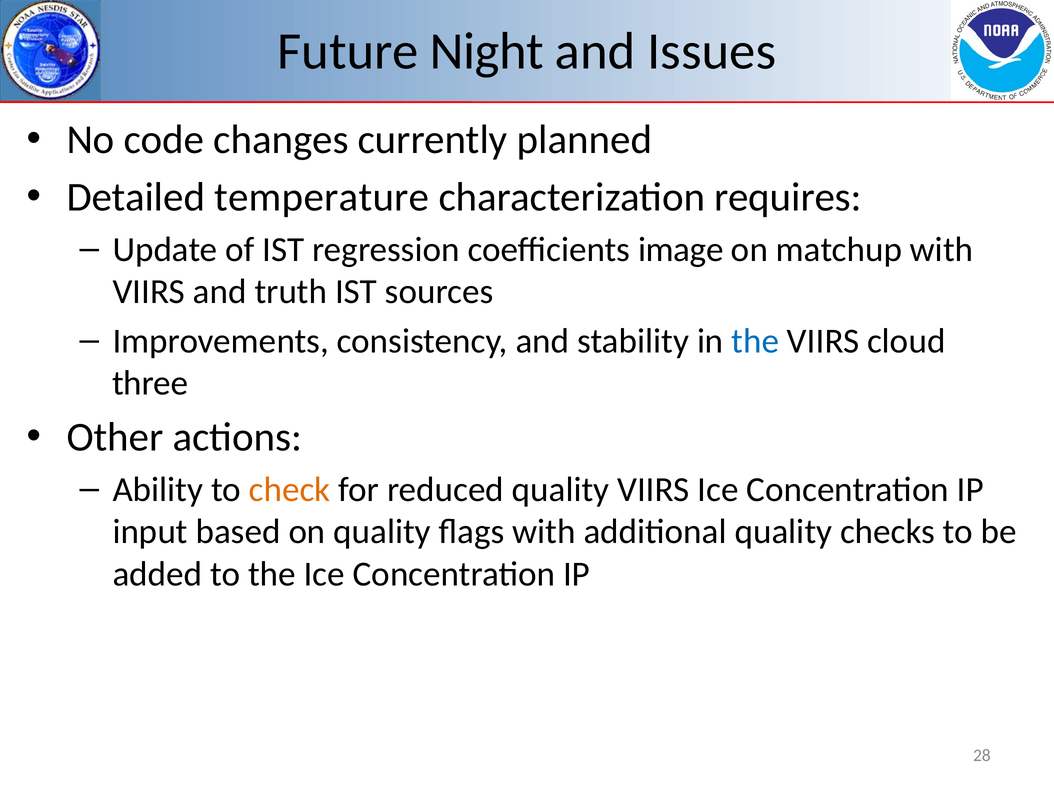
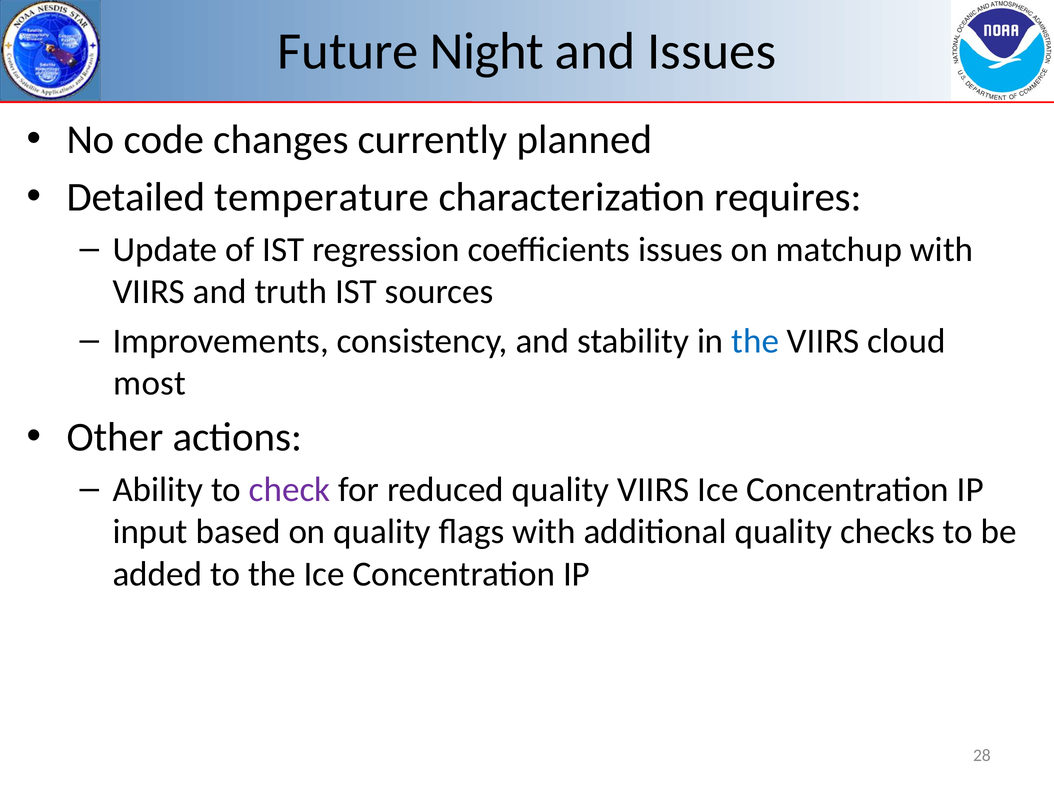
coefficients image: image -> issues (681, 249)
three: three -> most (150, 383)
check colour: orange -> purple (290, 489)
